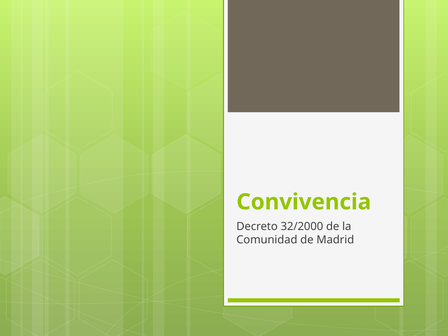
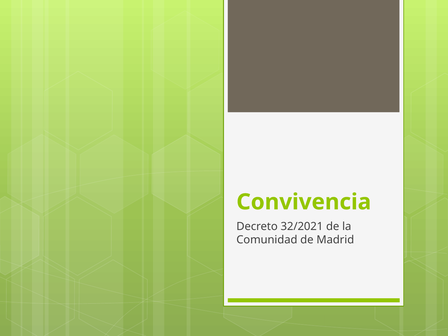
32/2000: 32/2000 -> 32/2021 (302, 226)
